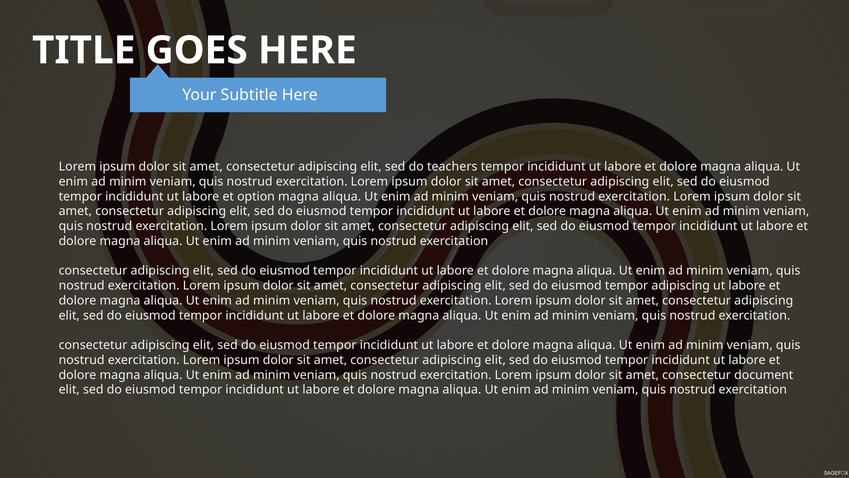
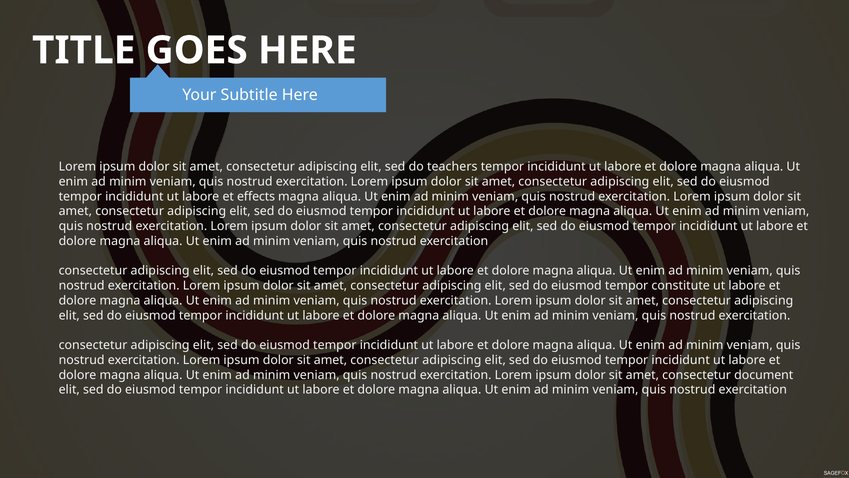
option: option -> effects (256, 196)
tempor adipiscing: adipiscing -> constitute (681, 285)
